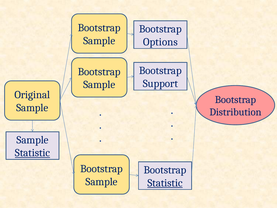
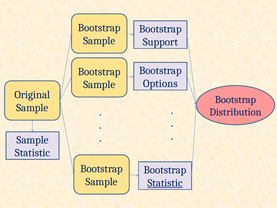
Options: Options -> Support (160, 42)
Support: Support -> Options (160, 83)
Statistic underline: present -> none (33, 153)
